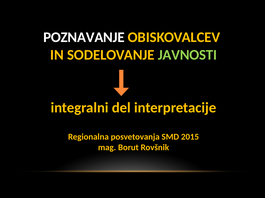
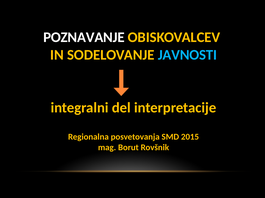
JAVNOSTI colour: light green -> light blue (187, 55)
